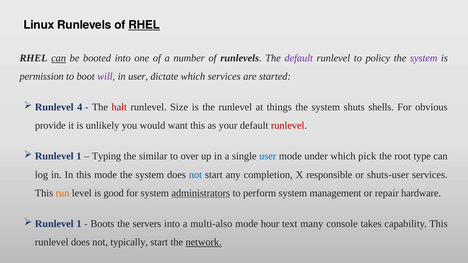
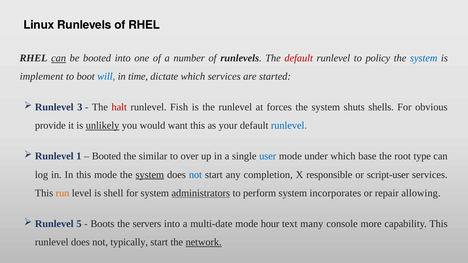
RHEL underline: present -> none (144, 25)
default colour: purple -> red (299, 58)
system colour: purple -> blue (424, 58)
permission: permission -> implement (42, 77)
will colour: purple -> blue (106, 77)
in user: user -> time (138, 77)
4: 4 -> 3 (80, 107)
Size: Size -> Fish (179, 107)
things: things -> forces (279, 107)
unlikely underline: none -> present (103, 126)
runlevel colour: red -> blue (289, 126)
Typing: Typing -> Booted (106, 156)
pick: pick -> base (367, 156)
system underline: none -> present (150, 175)
shuts-user: shuts-user -> script-user (388, 175)
good: good -> shell (114, 193)
management: management -> incorporates (335, 193)
hardware: hardware -> allowing (421, 193)
1: 1 -> 5 (79, 224)
multi-also: multi-also -> multi-date (211, 224)
takes: takes -> more (371, 224)
